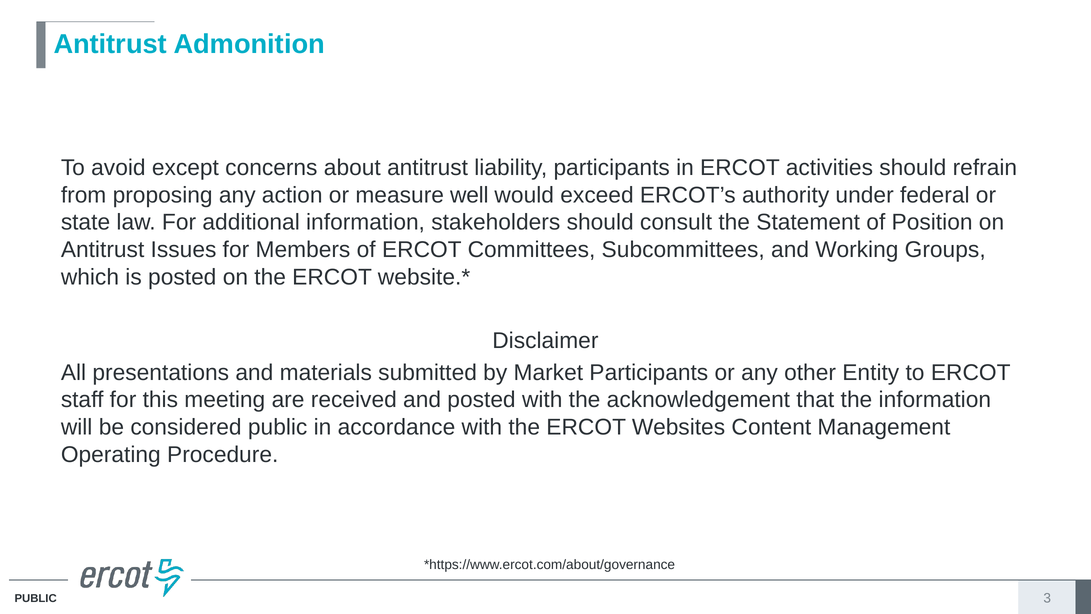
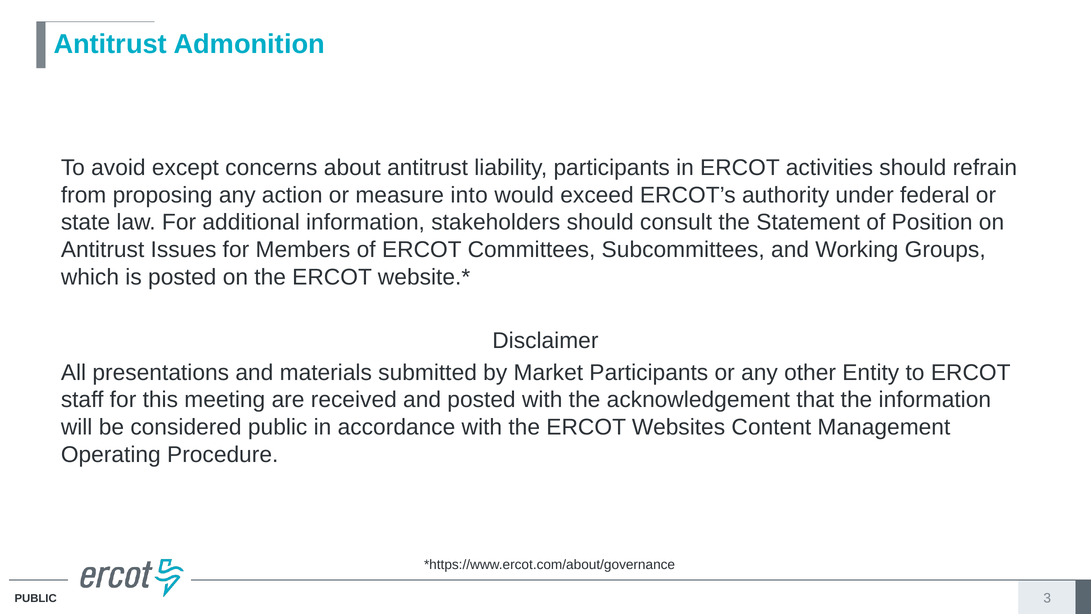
well: well -> into (469, 195)
